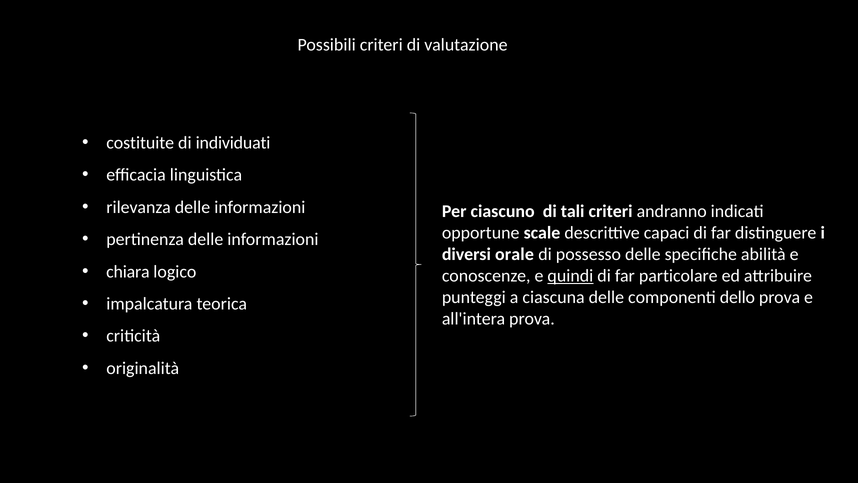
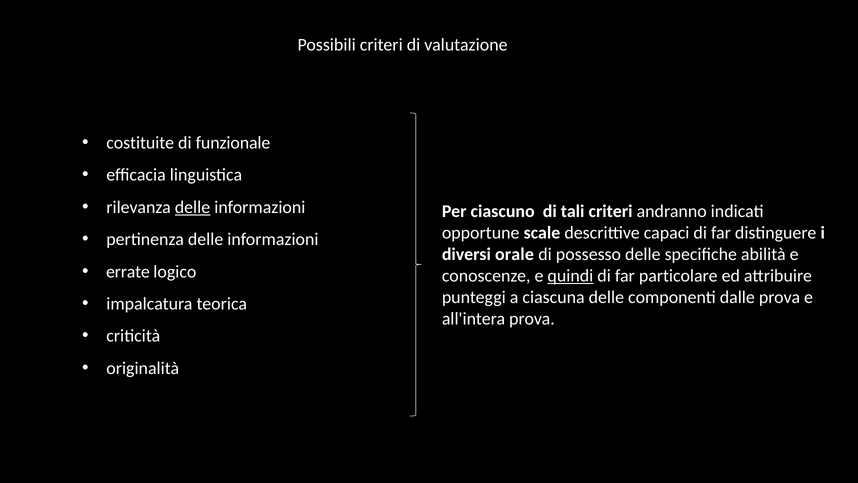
individuati: individuati -> funzionale (233, 143)
delle underline: none -> present (193, 207)
chiara: chiara -> errate (128, 271)
dello: dello -> dalle (737, 297)
